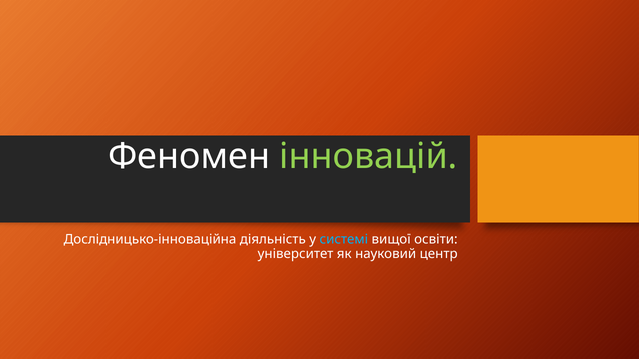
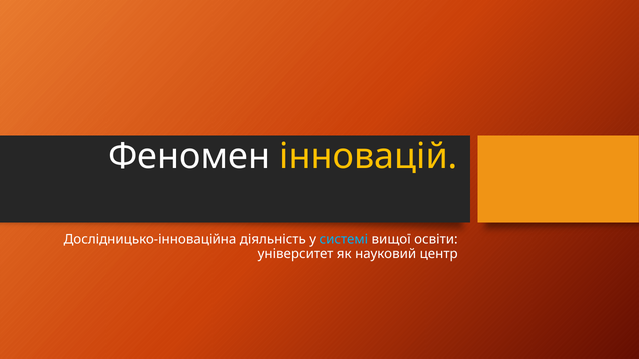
інновацій colour: light green -> yellow (368, 157)
